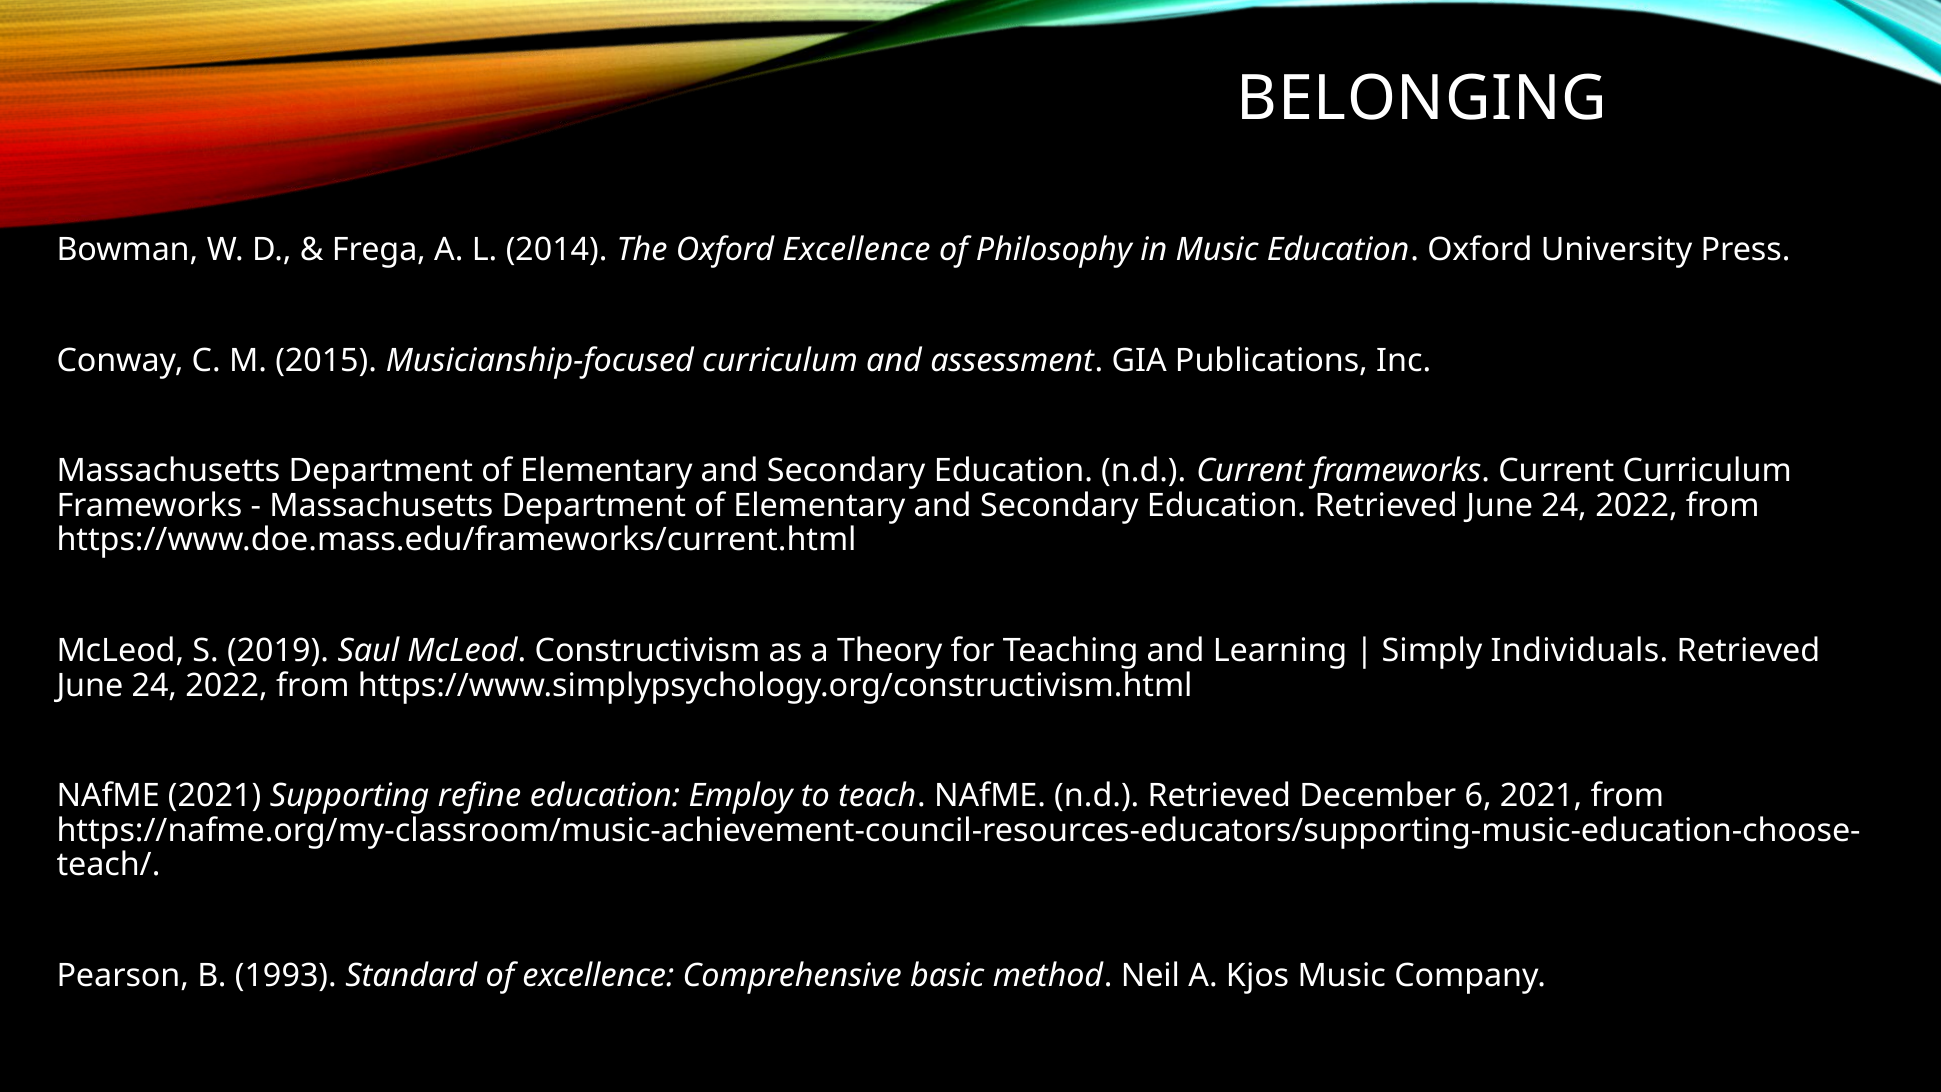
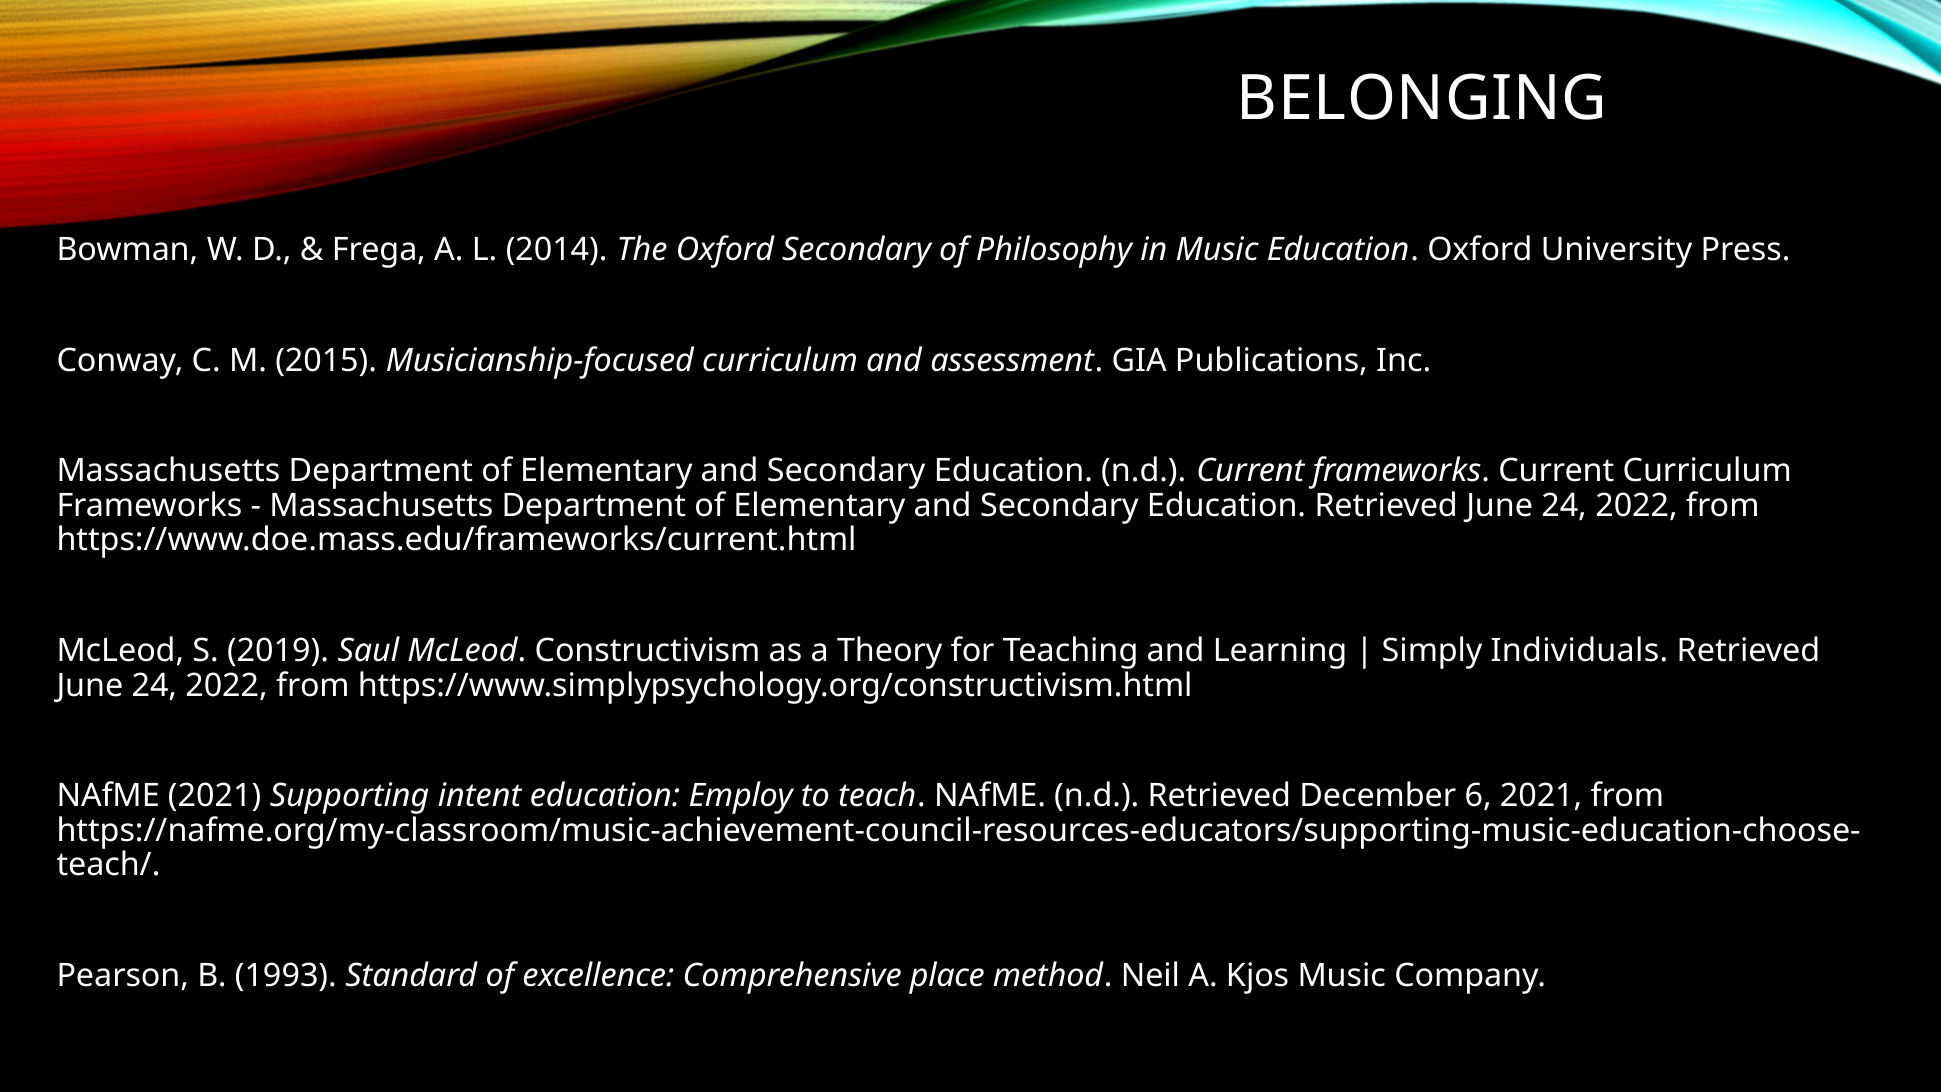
Oxford Excellence: Excellence -> Secondary (857, 250)
refine: refine -> intent (480, 795)
basic: basic -> place (947, 975)
